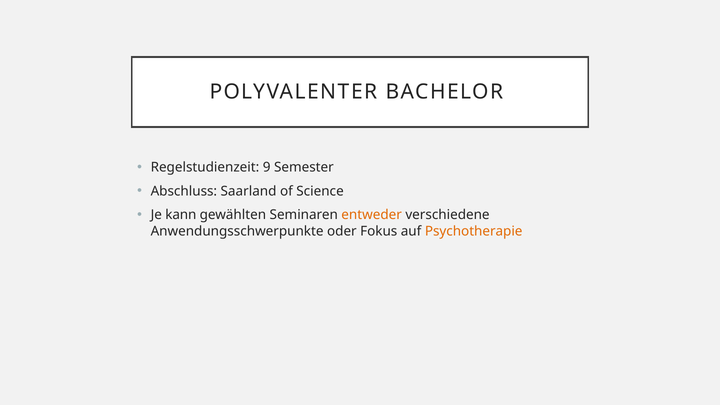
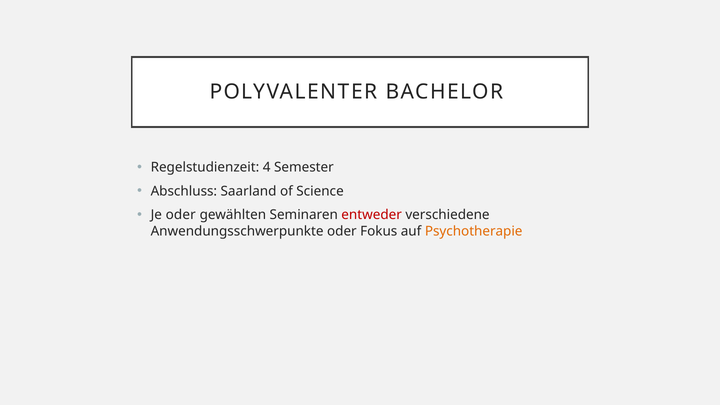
9: 9 -> 4 (267, 168)
Je kann: kann -> oder (181, 215)
entweder colour: orange -> red (372, 215)
